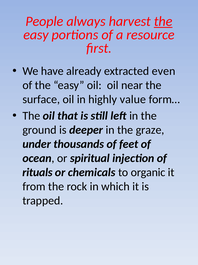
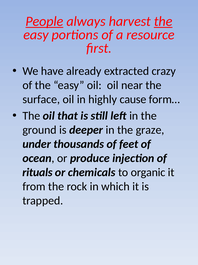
People underline: none -> present (44, 21)
even: even -> crazy (164, 71)
value: value -> cause (133, 99)
spiritual: spiritual -> produce (90, 158)
